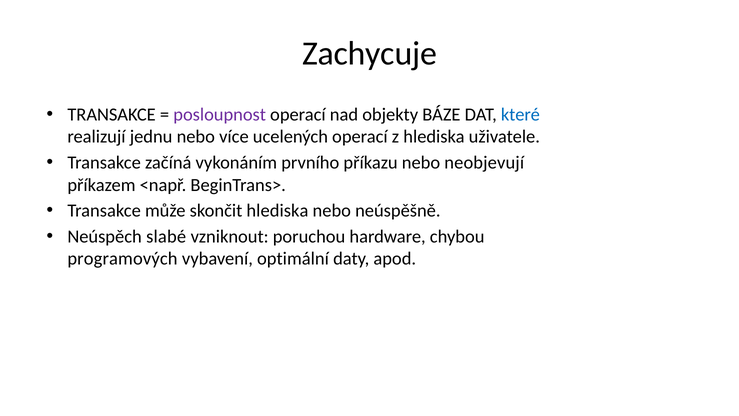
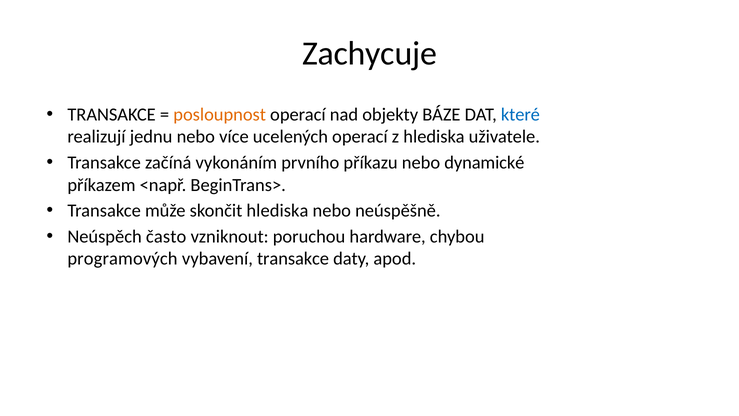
posloupnost colour: purple -> orange (220, 115)
neobjevují: neobjevují -> dynamické (484, 163)
slabé: slabé -> často (166, 237)
vybavení optimální: optimální -> transakce (293, 259)
